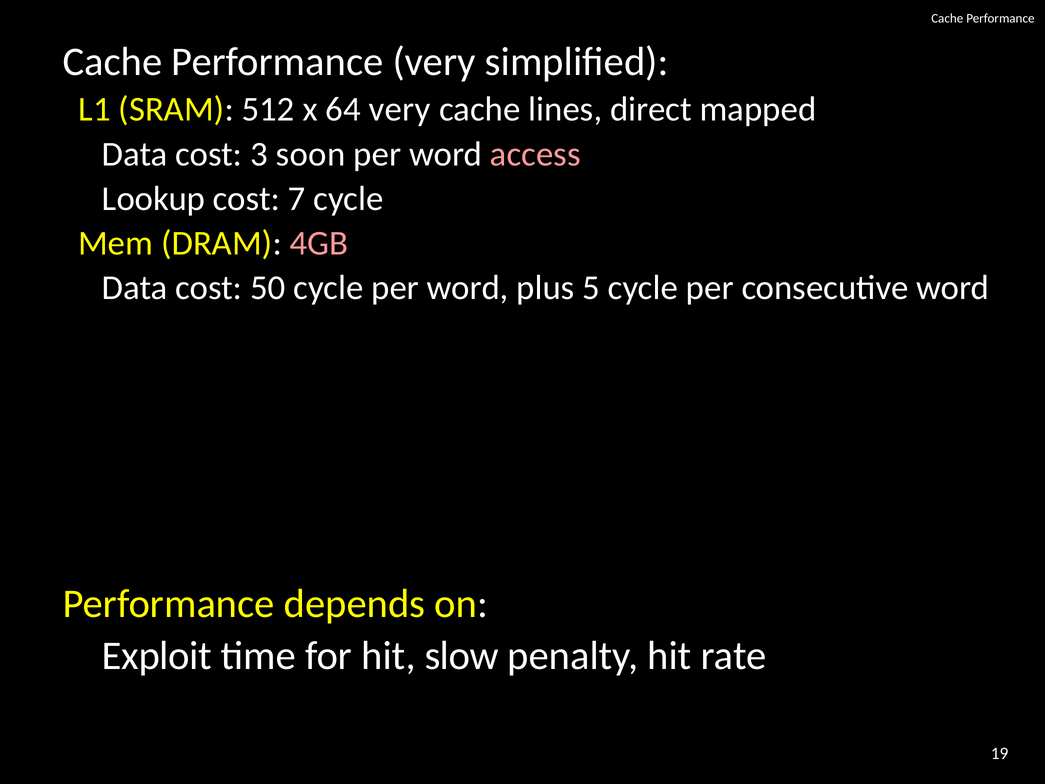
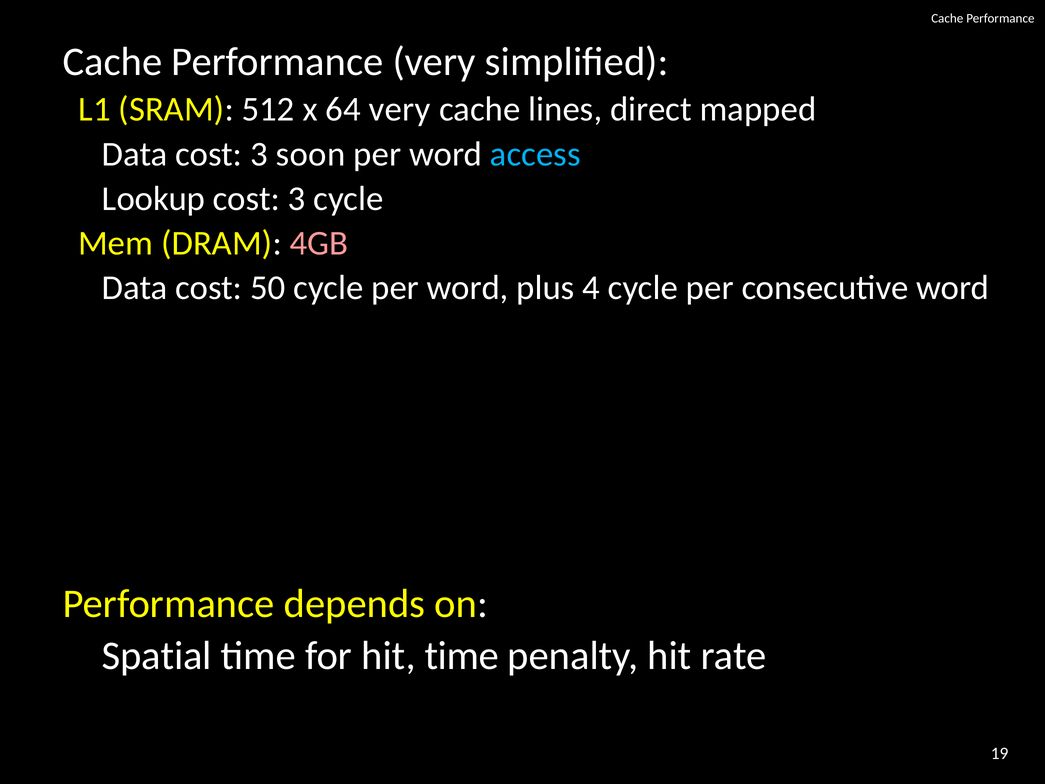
access colour: pink -> light blue (535, 154)
Lookup cost 7: 7 -> 3 (297, 199)
5: 5 -> 4 (591, 288)
Exploit: Exploit -> Spatial (157, 656)
hit slow: slow -> time (462, 656)
